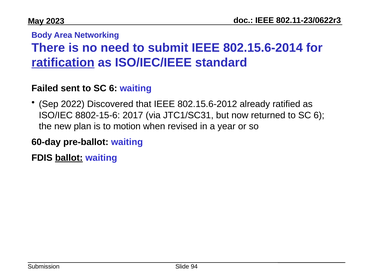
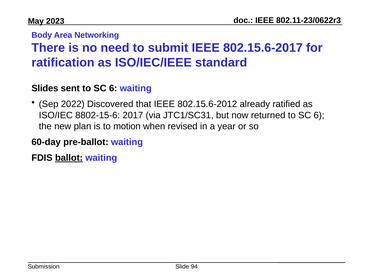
802.15.6-2014: 802.15.6-2014 -> 802.15.6-2017 (263, 48)
ratification underline: present -> none (63, 63)
Failed: Failed -> Slides (45, 88)
